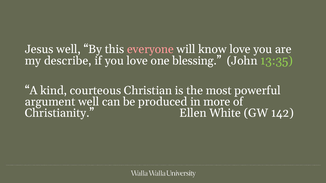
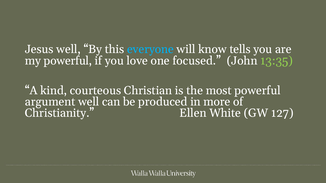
everyone colour: pink -> light blue (150, 49)
know love: love -> tells (240, 49)
my describe: describe -> powerful (68, 61)
blessing: blessing -> focused (197, 61)
142: 142 -> 127 (282, 113)
